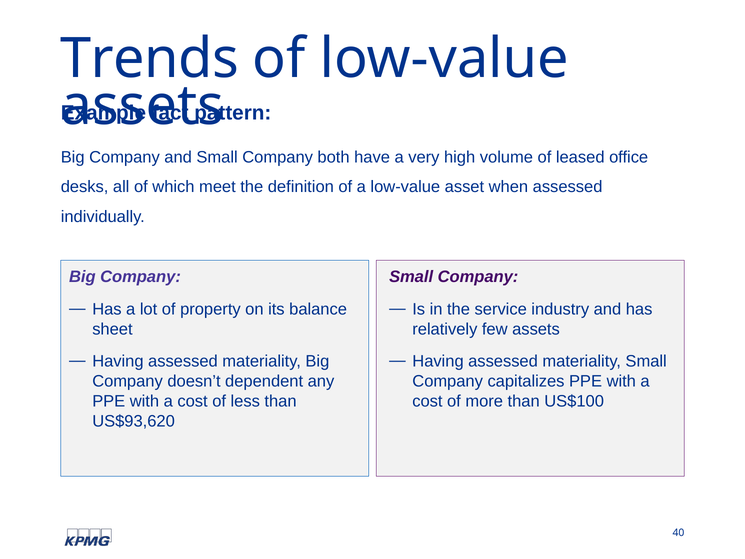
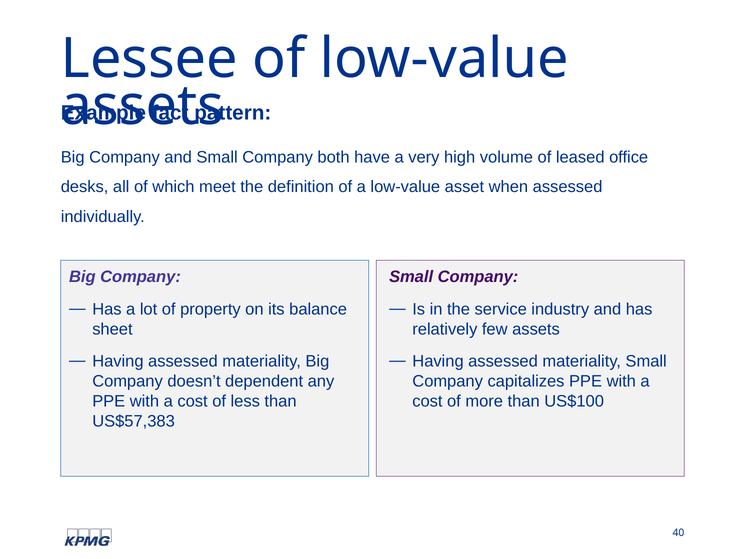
Trends: Trends -> Lessee (149, 59)
US$93,620: US$93,620 -> US$57,383 (134, 421)
